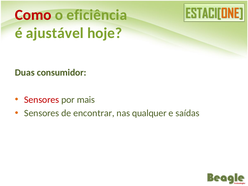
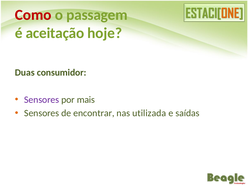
eficiência: eficiência -> passagem (97, 15)
ajustável: ajustável -> aceitação (55, 33)
Sensores colour: red -> purple (42, 100)
qualquer: qualquer -> utilizada (149, 113)
